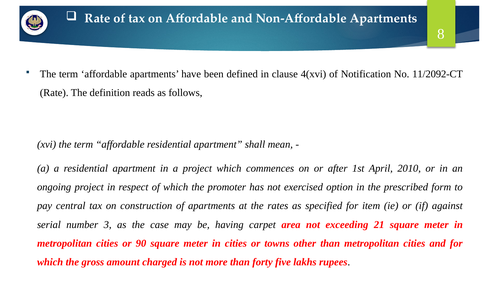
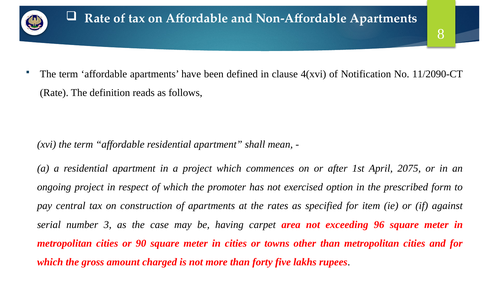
11/2092-CT: 11/2092-CT -> 11/2090-CT (438, 74)
2010: 2010 -> 2075 (409, 168)
21: 21 -> 96 (379, 224)
